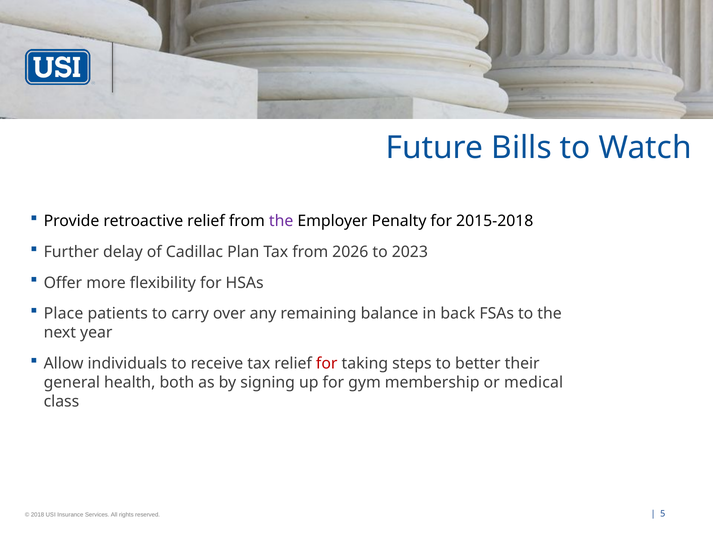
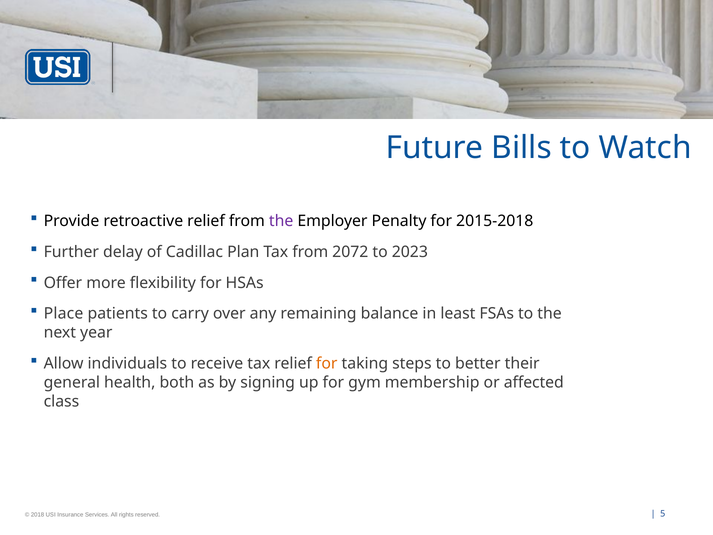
2026: 2026 -> 2072 (350, 252)
back: back -> least (458, 314)
for colour: red -> orange (327, 363)
medical: medical -> affected (534, 382)
